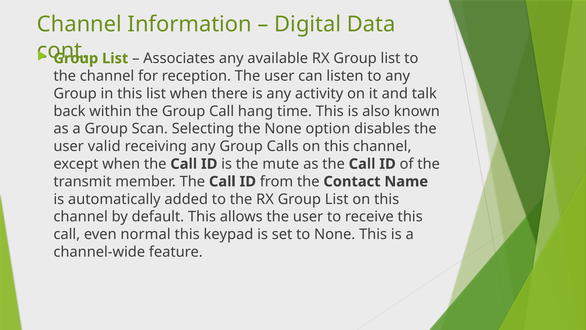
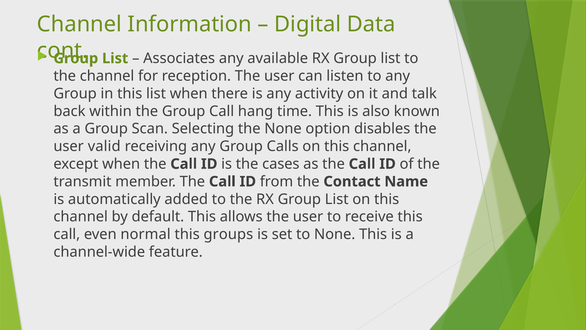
mute: mute -> cases (281, 164)
keypad: keypad -> groups (228, 234)
